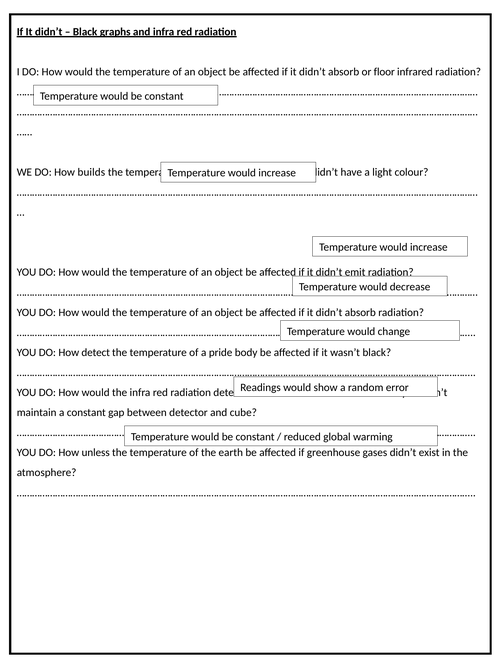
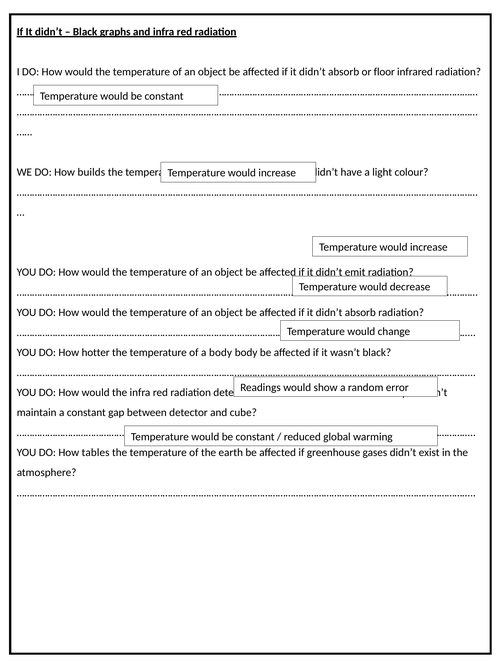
detect: detect -> hotter (96, 352)
a pride: pride -> body (221, 352)
unless: unless -> tables (96, 453)
